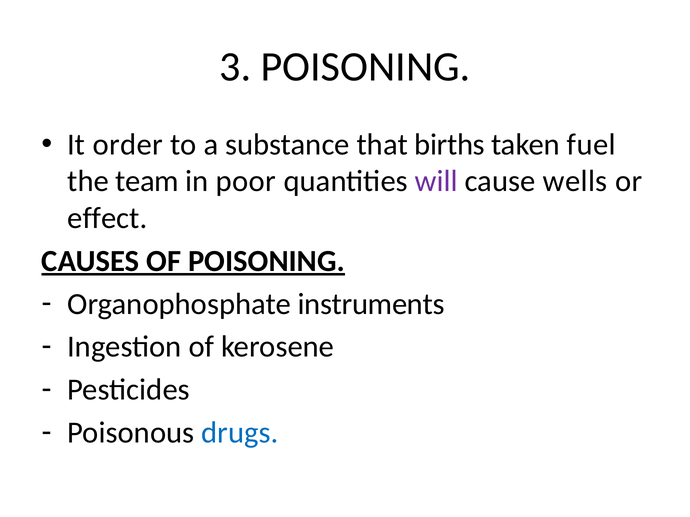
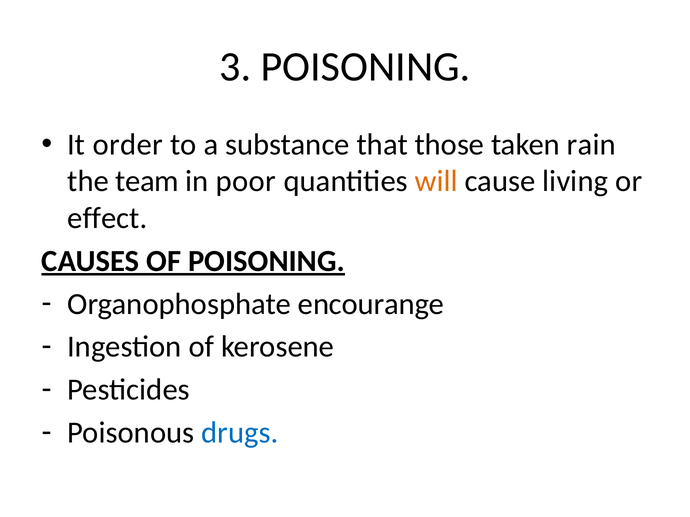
births: births -> those (449, 145)
fuel: fuel -> rain (591, 145)
will colour: purple -> orange (436, 182)
wells: wells -> living (575, 182)
instruments: instruments -> encourange (371, 304)
